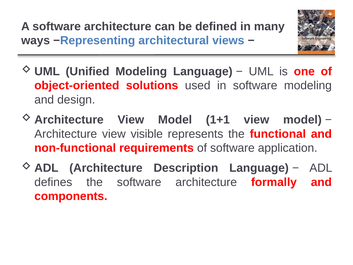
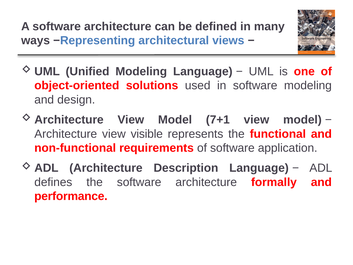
1+1: 1+1 -> 7+1 (218, 120)
components: components -> performance (71, 196)
